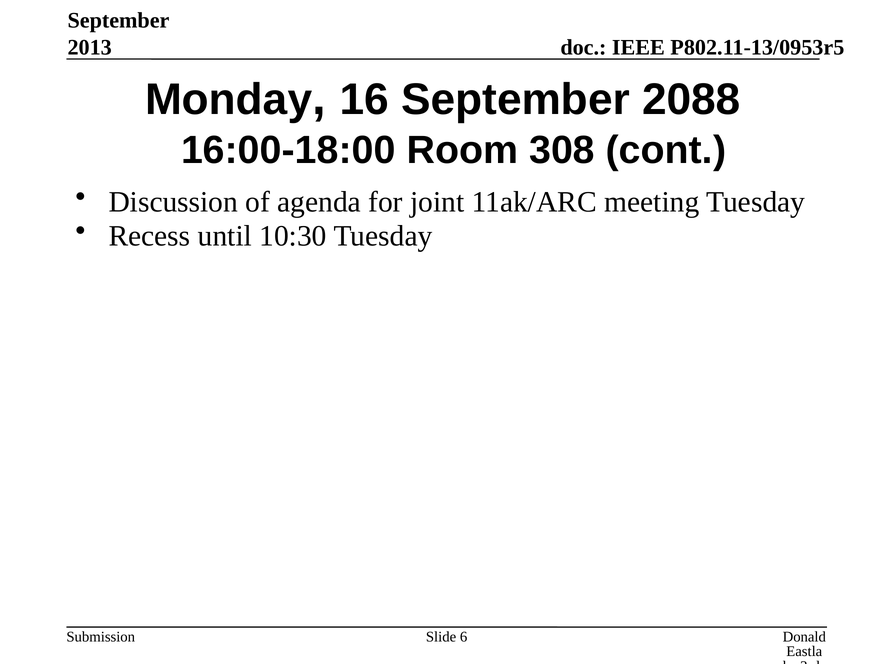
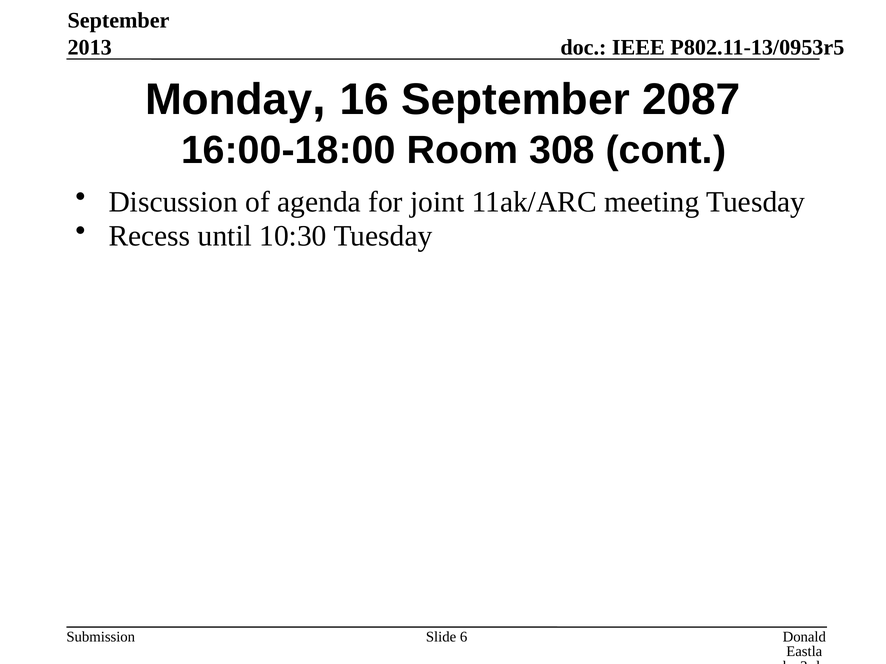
2088: 2088 -> 2087 (691, 100)
